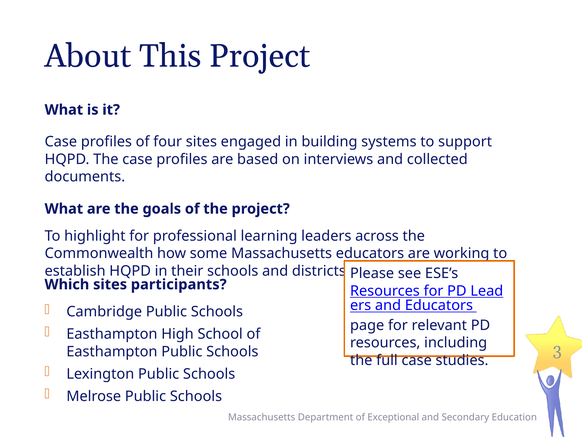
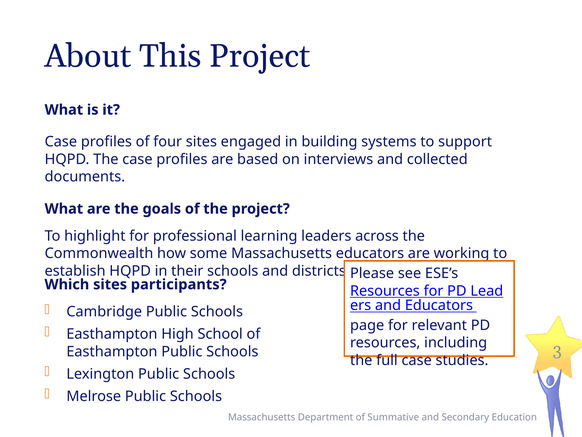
Exceptional: Exceptional -> Summative (393, 417)
